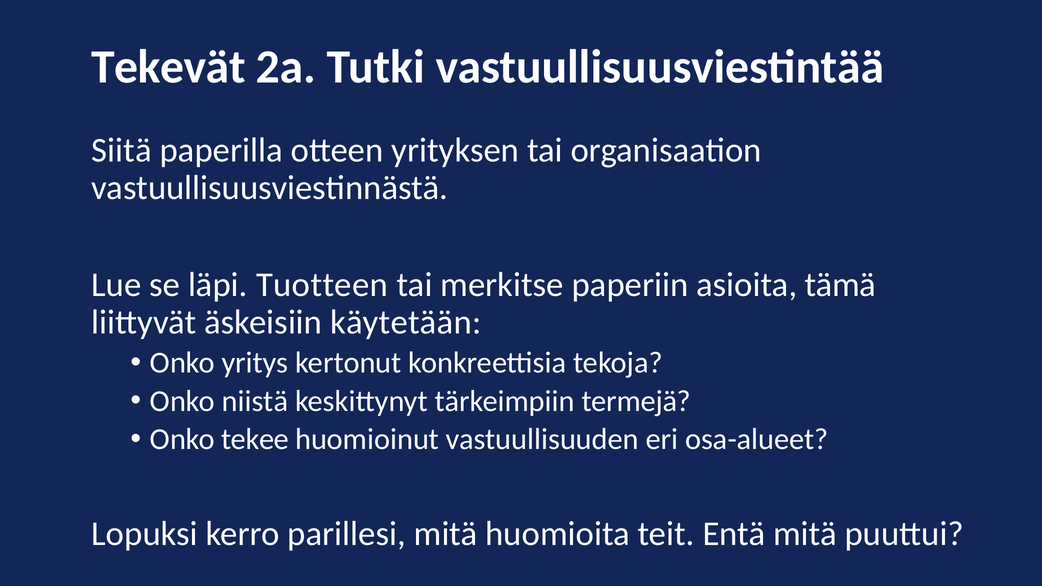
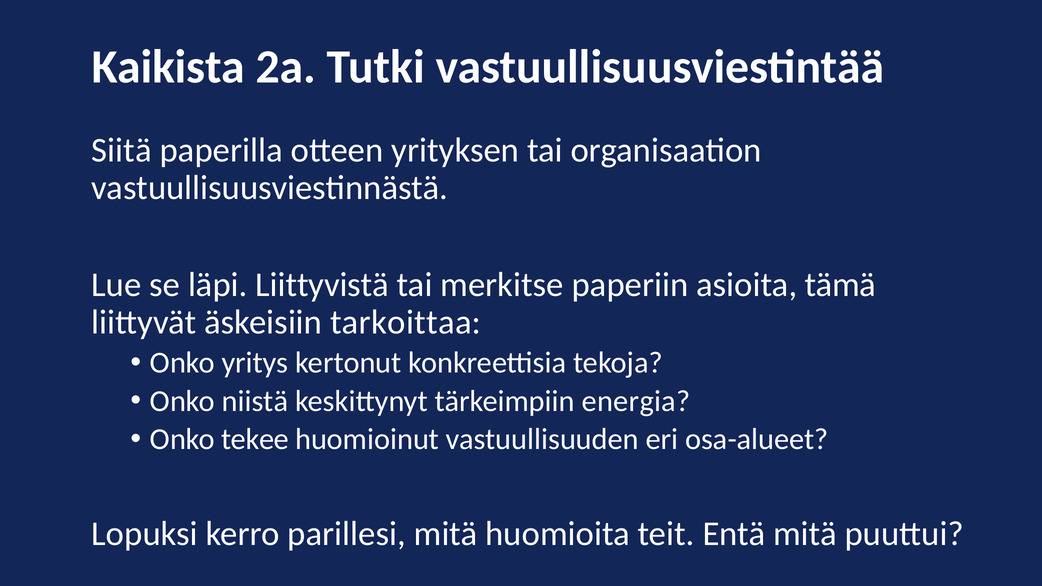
Tekevät: Tekevät -> Kaikista (168, 67)
Tuotteen: Tuotteen -> Liittyvistä (322, 285)
käytetään: käytetään -> tarkoittaa (406, 322)
termejä: termejä -> energia (636, 401)
